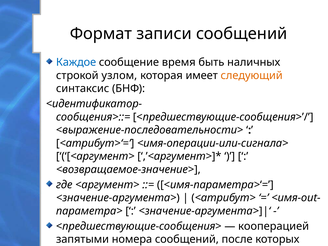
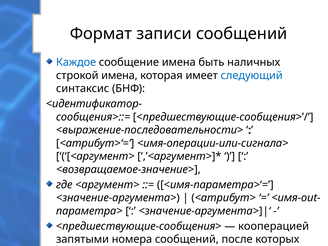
сообщение время: время -> имена (179, 62)
строкой узлом: узлом -> имена (119, 75)
следующий colour: orange -> blue (252, 75)
